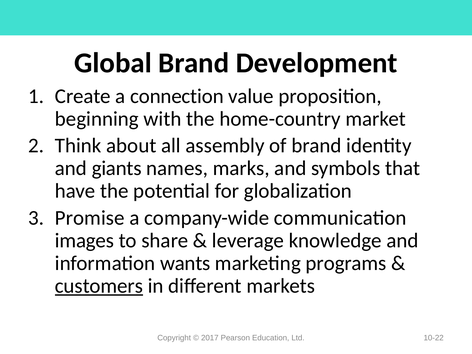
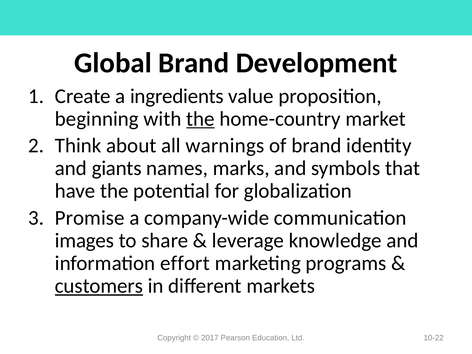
connection: connection -> ingredients (177, 96)
the underline: none -> present (200, 119)
assembly: assembly -> warnings (225, 146)
wants: wants -> effort (185, 263)
